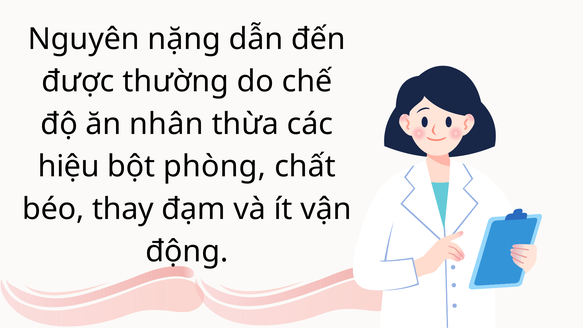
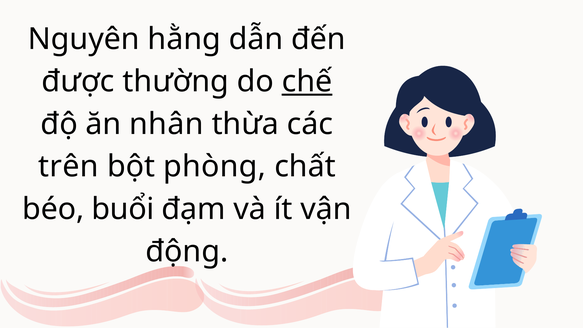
nặng: nặng -> hằng (184, 39)
chế underline: none -> present (307, 82)
hiệu: hiệu -> trên (68, 167)
thay: thay -> buổi (123, 209)
